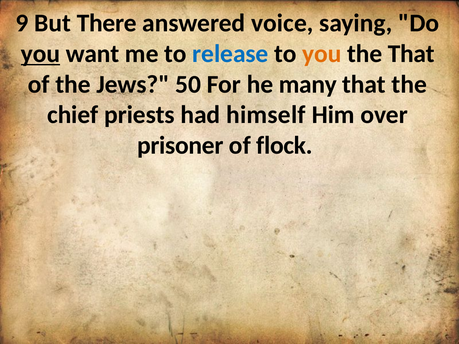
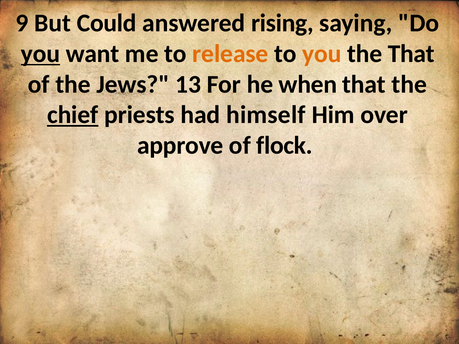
There: There -> Could (107, 23)
voice: voice -> rising (282, 23)
release colour: blue -> orange (230, 54)
50: 50 -> 13 (188, 84)
many: many -> when (308, 84)
chief underline: none -> present (73, 115)
prisoner: prisoner -> approve (180, 146)
